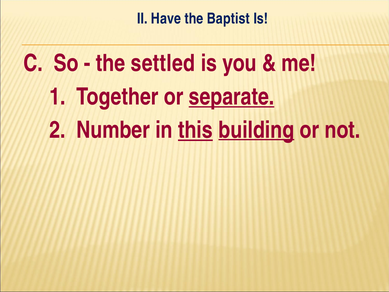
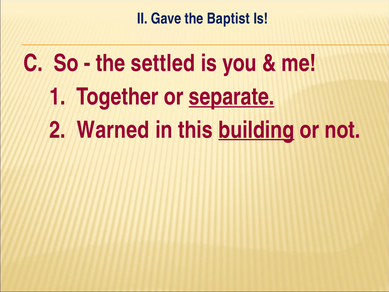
Have: Have -> Gave (166, 19)
Number: Number -> Warned (113, 130)
this underline: present -> none (195, 130)
